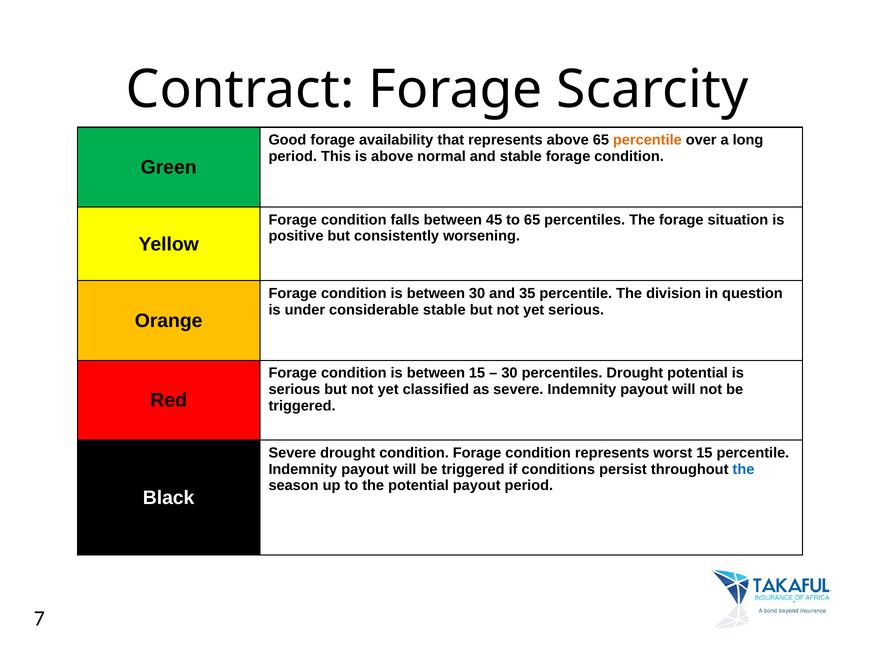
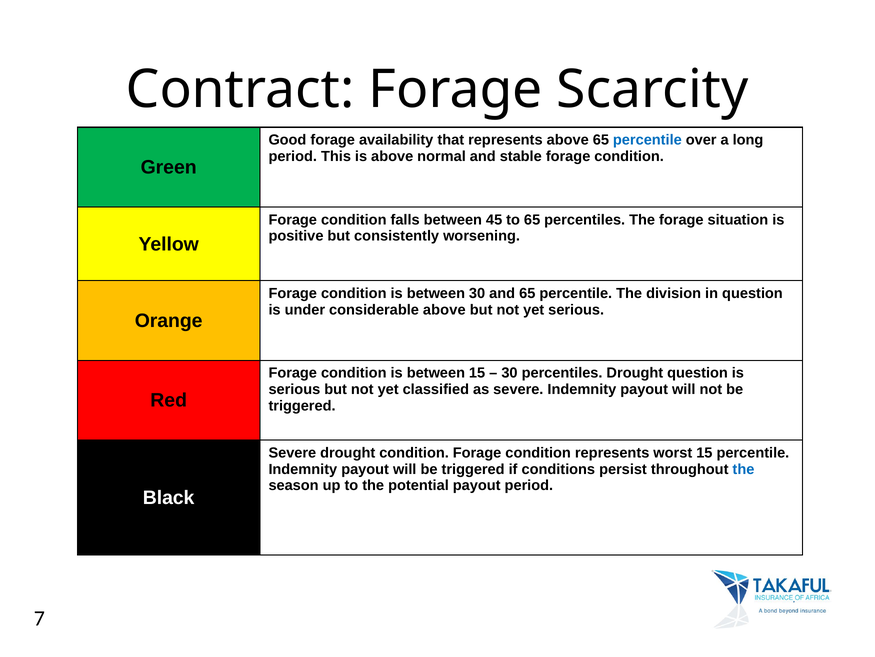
percentile colour: orange -> blue (647, 140)
and 35: 35 -> 65 (527, 293)
considerable stable: stable -> above (444, 310)
Drought potential: potential -> question (698, 373)
